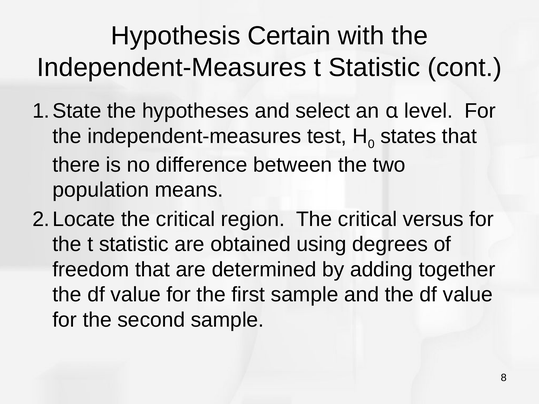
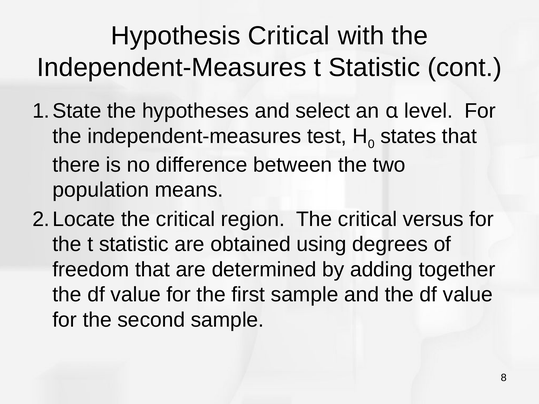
Hypothesis Certain: Certain -> Critical (289, 36)
